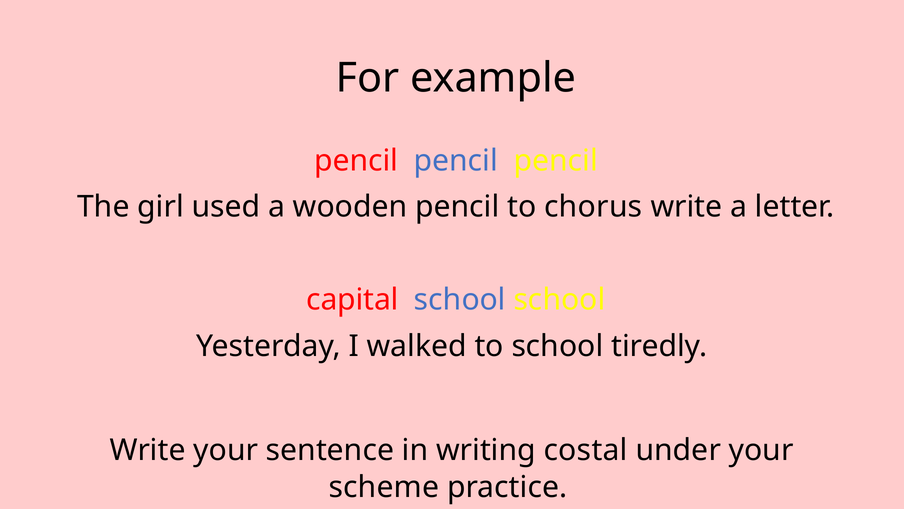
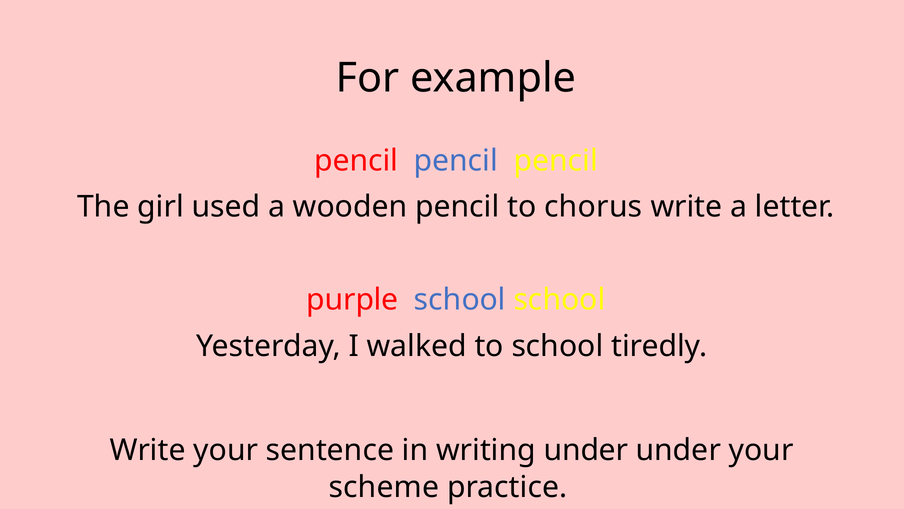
capital: capital -> purple (352, 299)
writing costal: costal -> under (586, 450)
